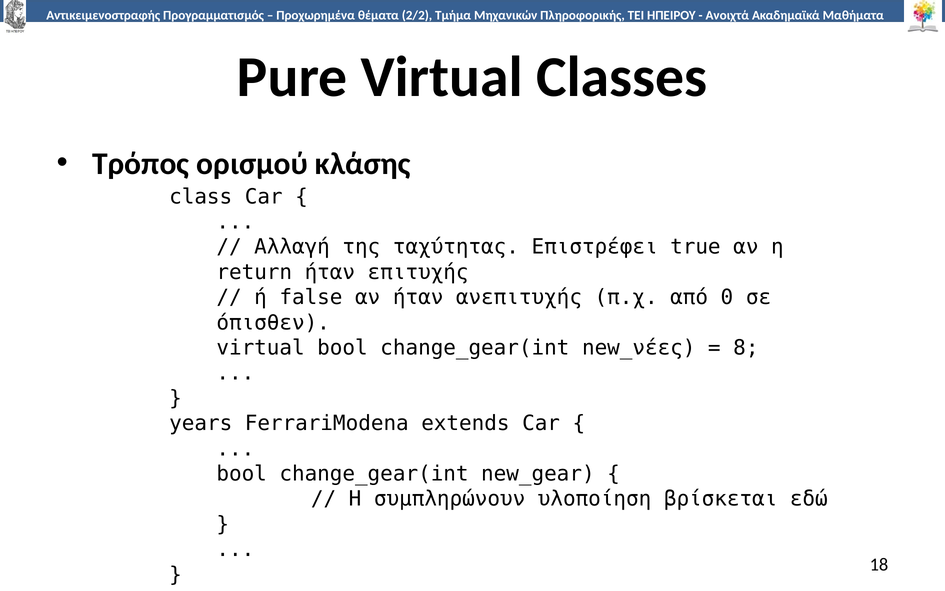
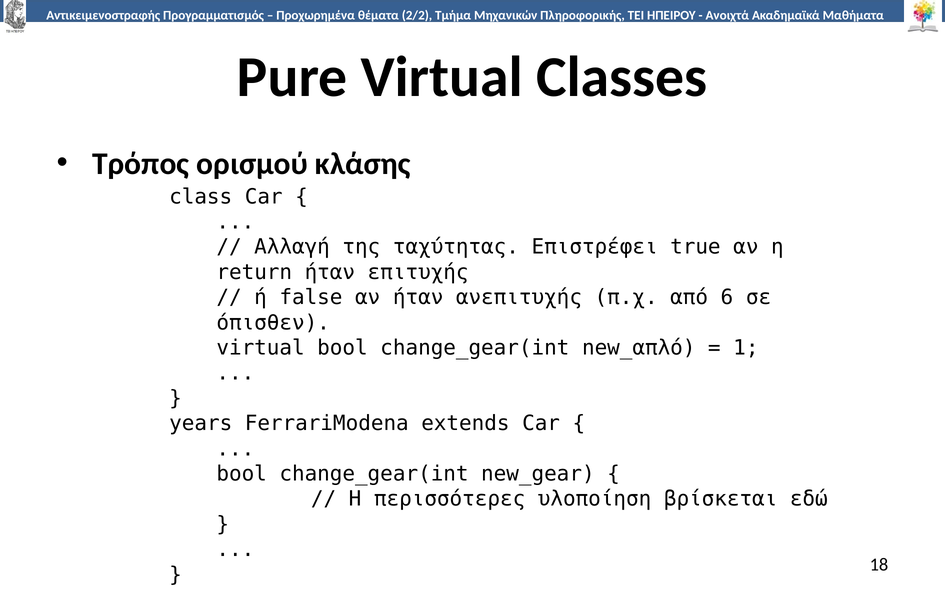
0: 0 -> 6 (727, 297)
new_νέες: new_νέες -> new_απλό (639, 348)
8: 8 -> 1 (746, 348)
συμπληρώνουν: συμπληρώνουν -> περισσότερες (450, 499)
